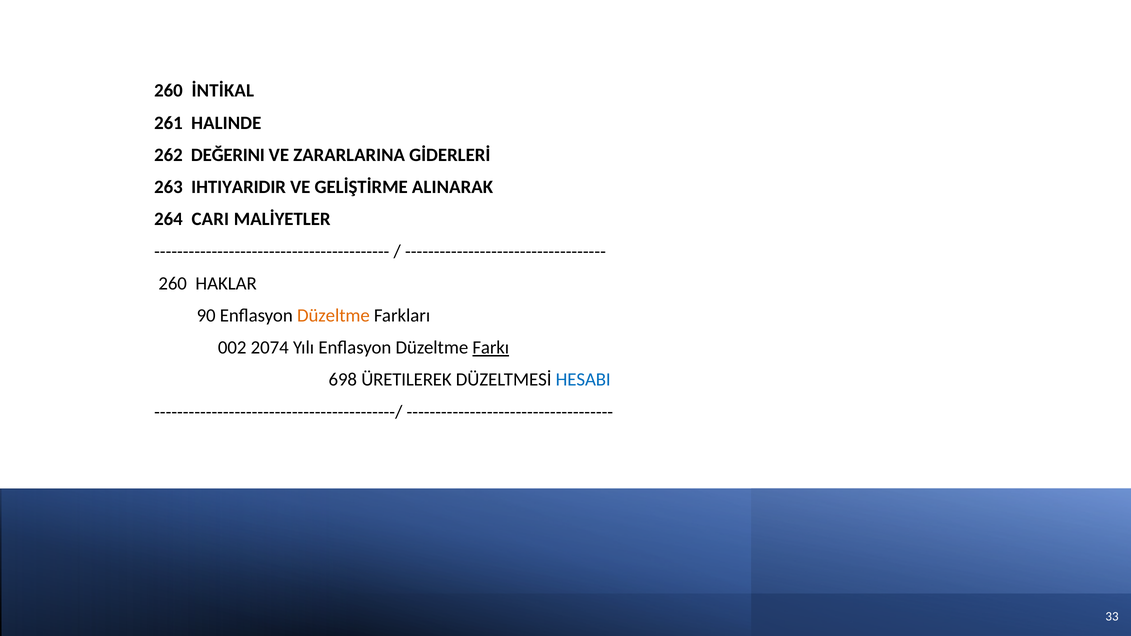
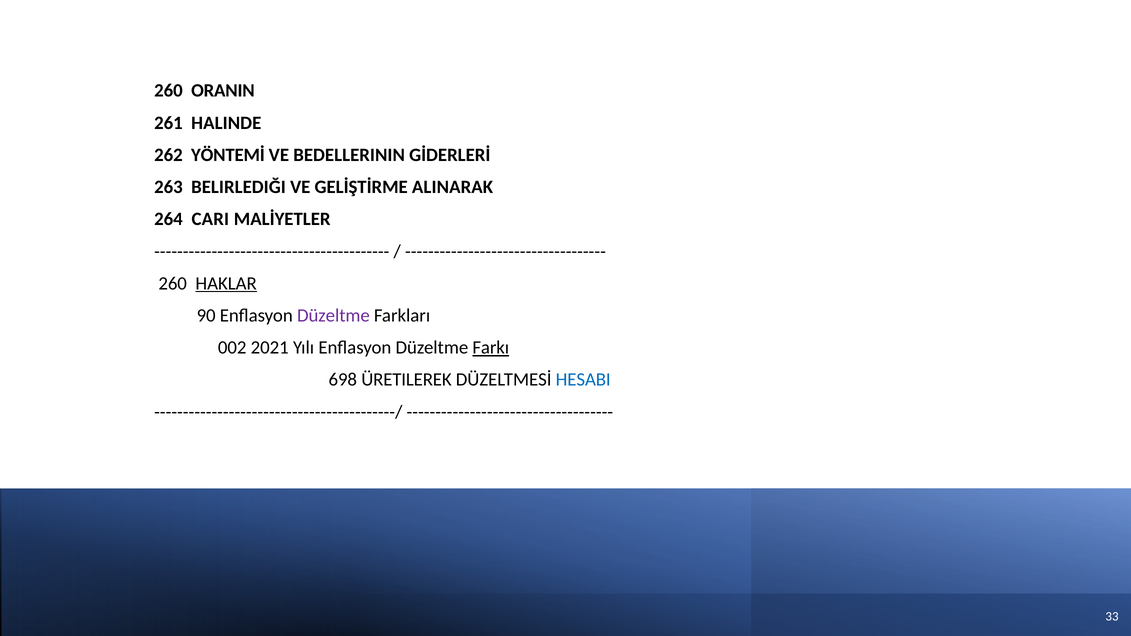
İNTİKAL: İNTİKAL -> ORANIN (223, 91)
DEĞERINI: DEĞERINI -> YÖNTEMİ (228, 155)
ZARARLARINA: ZARARLARINA -> BEDELLERININ (349, 155)
IHTIYARIDIR: IHTIYARIDIR -> BELIRLEDIĞI (239, 187)
HAKLAR underline: none -> present (226, 283)
Düzeltme colour: orange -> purple (333, 316)
2074: 2074 -> 2021 (270, 348)
